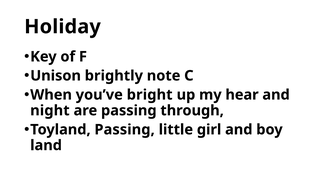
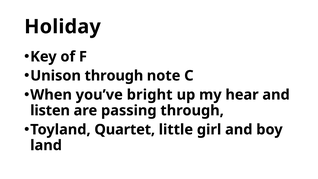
Unison brightly: brightly -> through (114, 76)
night: night -> listen (50, 110)
Toyland Passing: Passing -> Quartet (125, 129)
